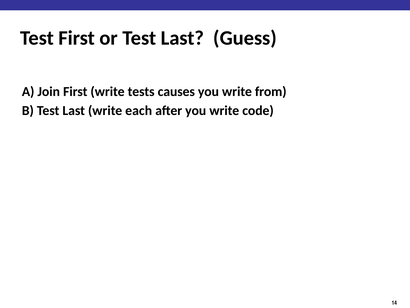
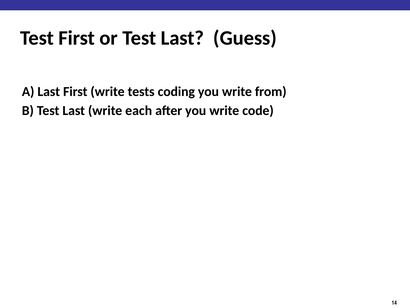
A Join: Join -> Last (49, 91)
causes: causes -> coding (176, 91)
